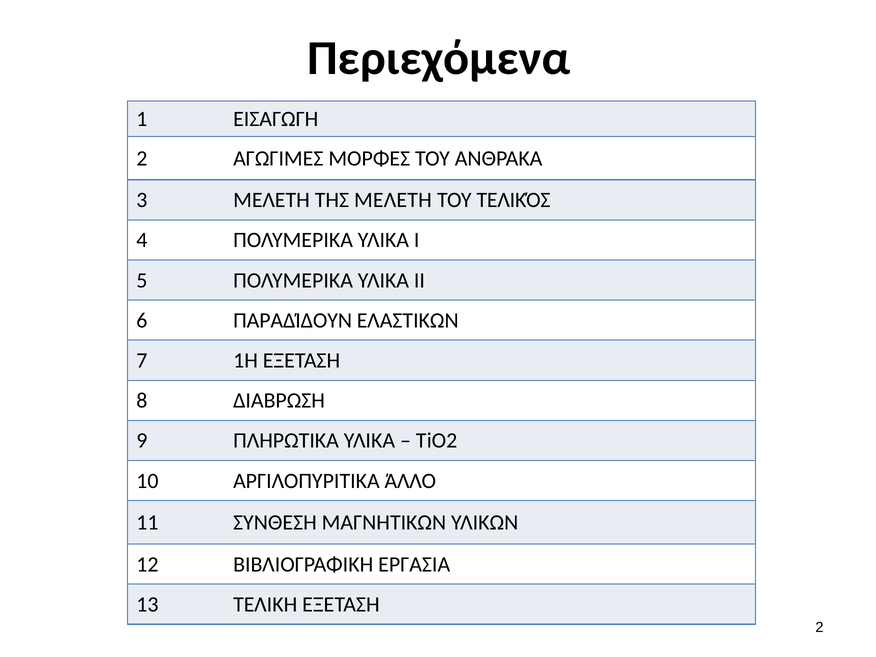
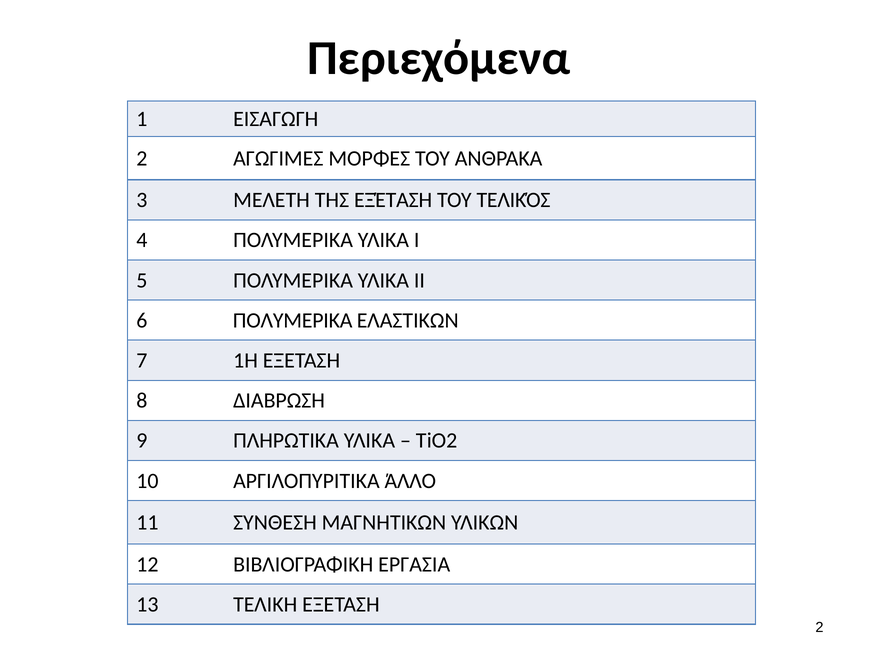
ΤΗΣ ΜΕΛΕΤΗ: ΜΕΛΕΤΗ -> ΕΞΈΤΑΣΗ (393, 200)
6 ΠΑΡΑΔΊΔΟΥΝ: ΠΑΡΑΔΊΔΟΥΝ -> ΠΟΛΥΜΕΡΙΚΑ (293, 320)
